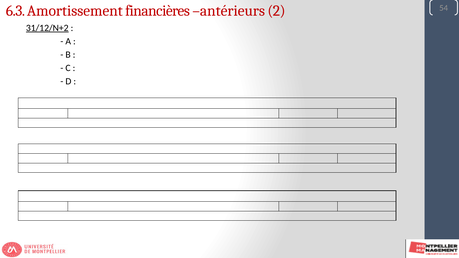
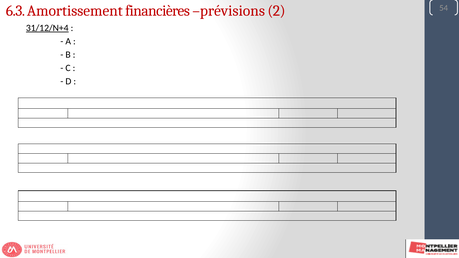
antérieurs: antérieurs -> prévisions (229, 11)
31/12/N+2: 31/12/N+2 -> 31/12/N+4 (47, 28)
